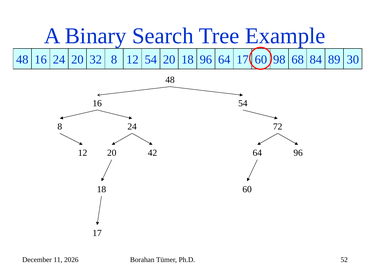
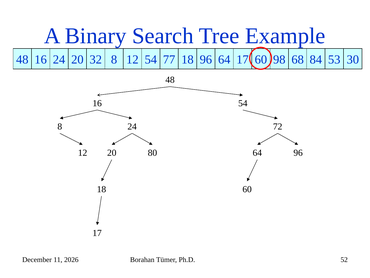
54 20: 20 -> 77 (169, 59)
89: 89 -> 53 (334, 59)
42: 42 -> 80 (152, 153)
